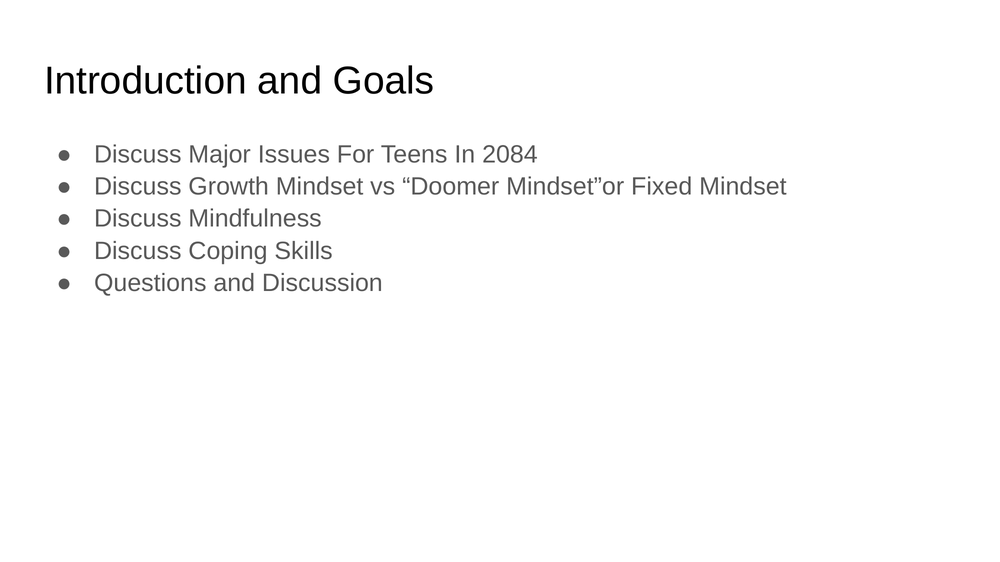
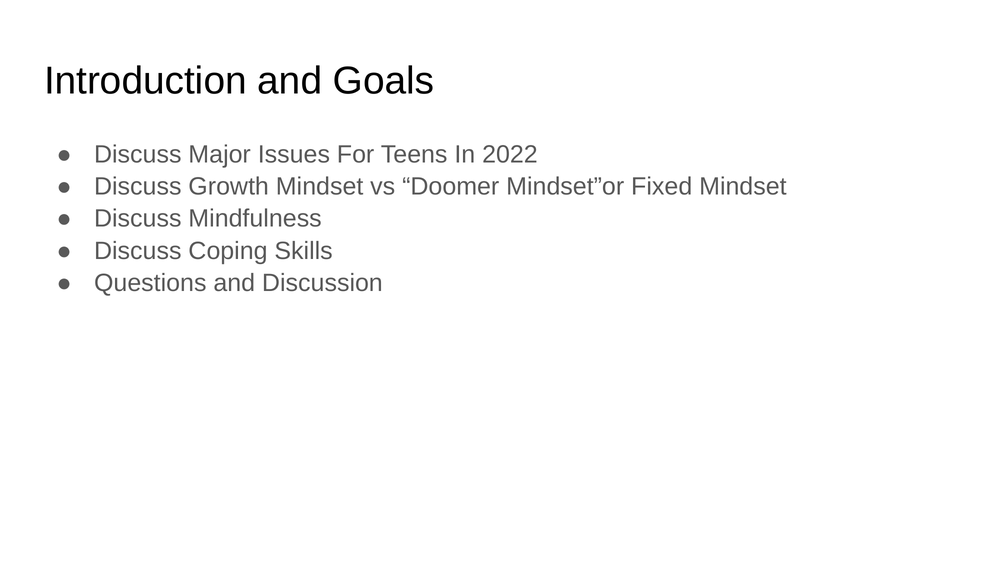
2084: 2084 -> 2022 (510, 155)
